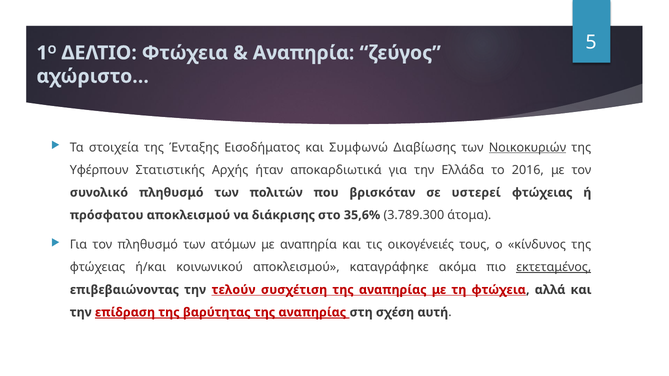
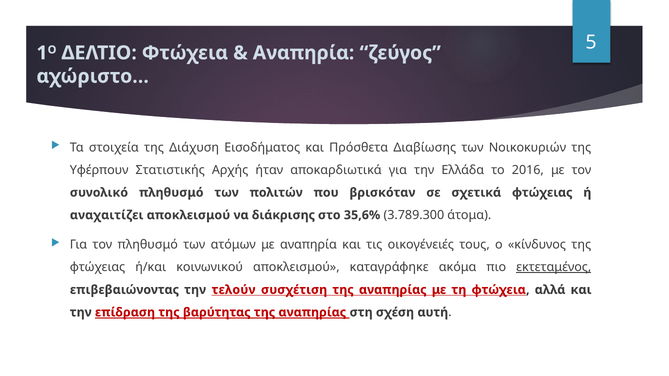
Ένταξης: Ένταξης -> Διάχυση (194, 148)
Συμφωνώ: Συμφωνώ -> Πρόσθετα (359, 148)
Νοικοκυριών underline: present -> none (527, 148)
υστερεί: υστερεί -> σχετικά (476, 193)
πρόσφατου: πρόσφατου -> αναχαιτίζει (107, 215)
